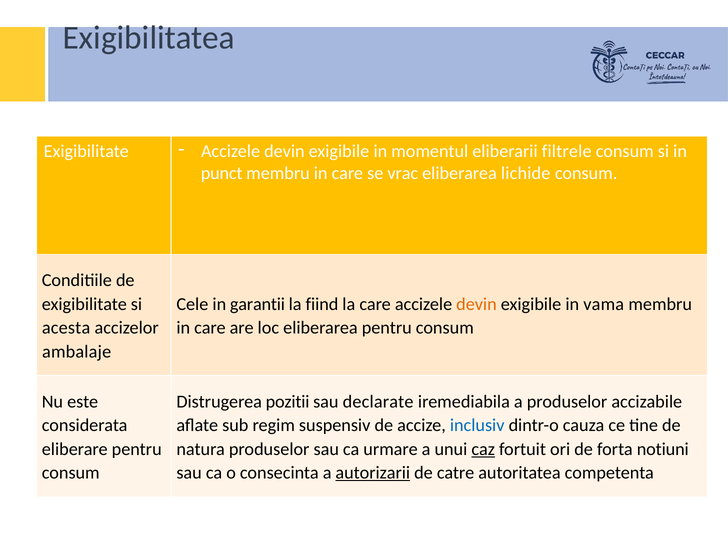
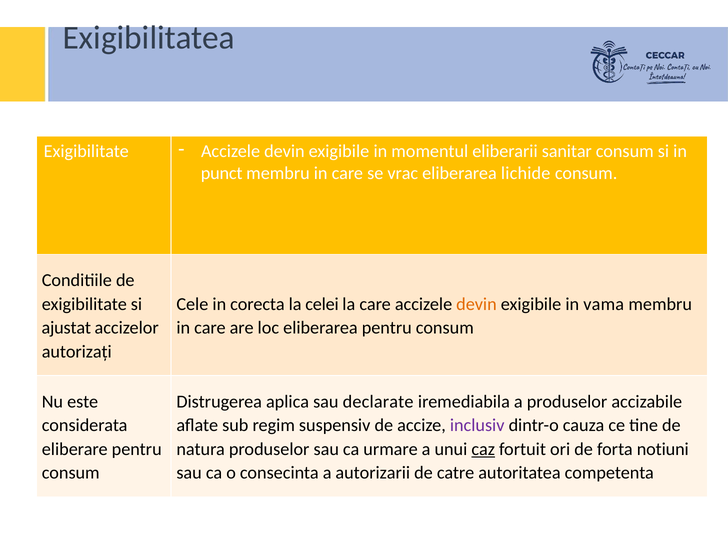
filtrele: filtrele -> sanitar (567, 151)
garantii: garantii -> corecta (257, 304)
fiind: fiind -> celei (322, 304)
acesta: acesta -> ajustat (66, 328)
ambalaje: ambalaje -> autorizați (77, 352)
pozitii: pozitii -> aplica (288, 402)
inclusiv colour: blue -> purple (477, 425)
autorizarii underline: present -> none (373, 473)
